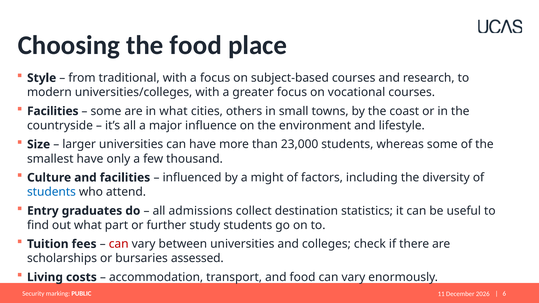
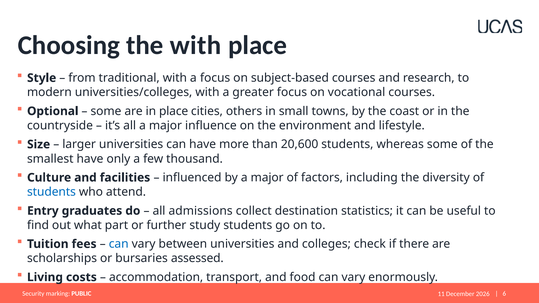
the food: food -> with (196, 45)
Facilities: Facilities -> Optional (53, 111)
in what: what -> place (174, 111)
23,000: 23,000 -> 20,600 (300, 144)
by a might: might -> major (267, 178)
can colour: red -> blue (119, 244)
